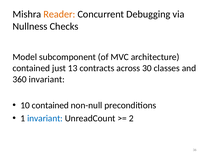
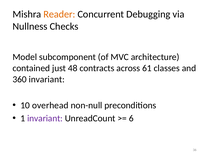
13: 13 -> 48 (73, 68)
30: 30 -> 61 (147, 68)
10 contained: contained -> overhead (50, 105)
invariant colour: blue -> purple (45, 118)
2: 2 -> 6 (131, 118)
